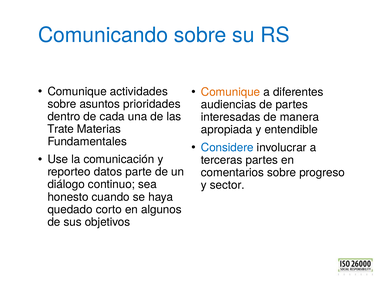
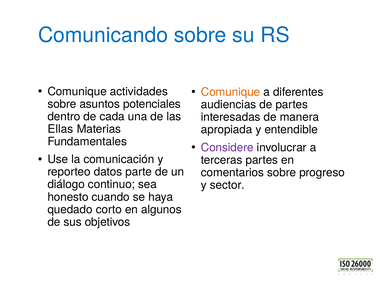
prioridades: prioridades -> potenciales (152, 104)
Trate: Trate -> Ellas (60, 129)
Considere colour: blue -> purple (227, 147)
